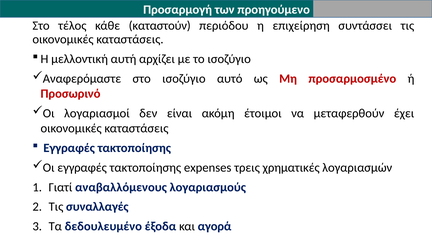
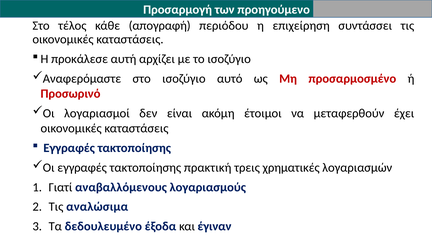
καταστούν: καταστούν -> απογραφή (160, 26)
μελλοντική: μελλοντική -> προκάλεσε (80, 59)
expenses: expenses -> πρακτική (208, 168)
συναλλαγές: συναλλαγές -> αναλώσιμα (97, 207)
αγορά: αγορά -> έγιναν (215, 226)
